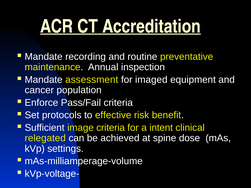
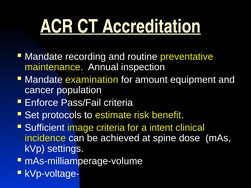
assessment: assessment -> examination (92, 80)
imaged: imaged -> amount (151, 80)
effective: effective -> estimate (113, 115)
relegated: relegated -> incidence (45, 138)
